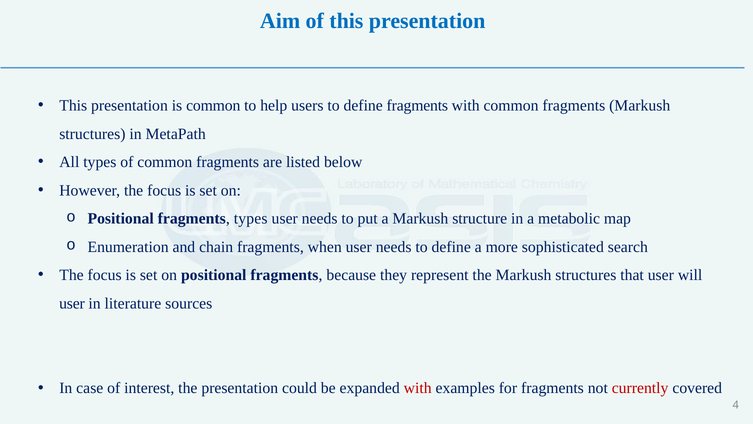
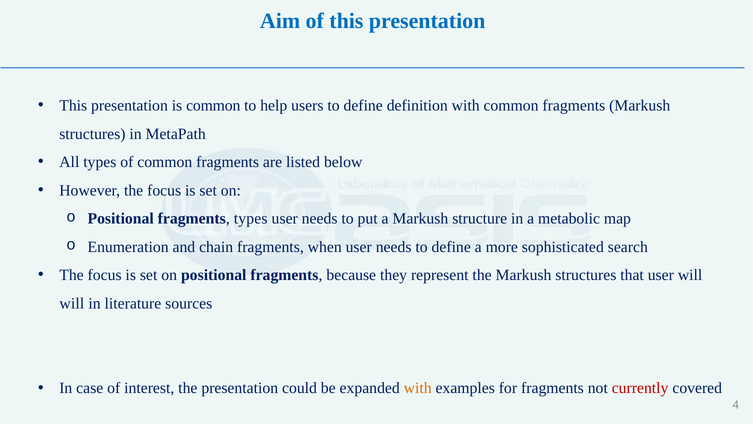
define fragments: fragments -> definition (417, 105)
user: user -> will (72, 303)
with colour: red -> orange (418, 388)
